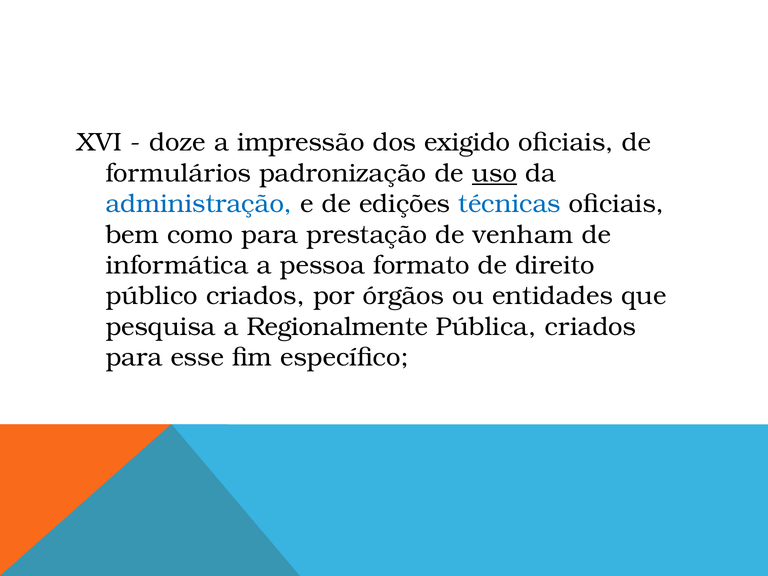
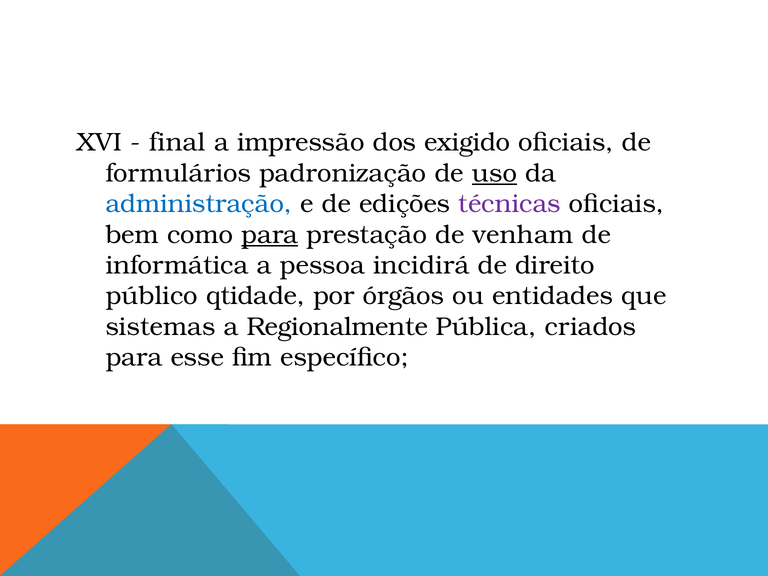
doze: doze -> final (177, 142)
técnicas colour: blue -> purple (510, 204)
para underline: none -> present (270, 235)
formato: formato -> incidirá (421, 265)
público criados: criados -> qtidade (256, 296)
pesquisa: pesquisa -> sistemas (161, 327)
